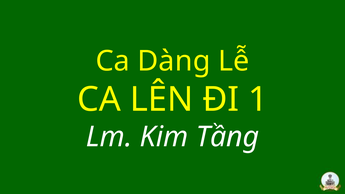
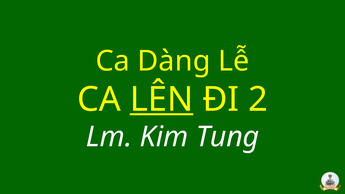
LÊN underline: none -> present (162, 99)
1: 1 -> 2 (258, 99)
Tầng: Tầng -> Tung (228, 137)
